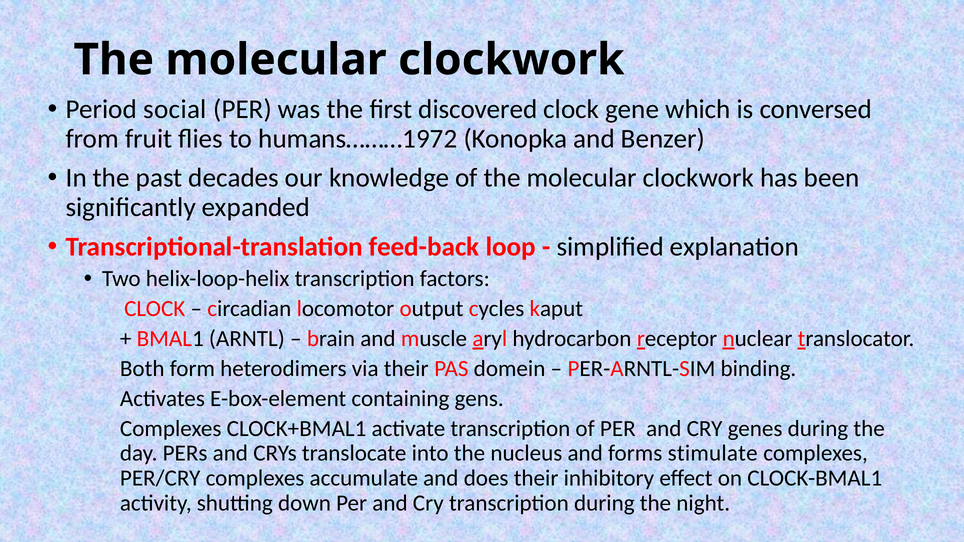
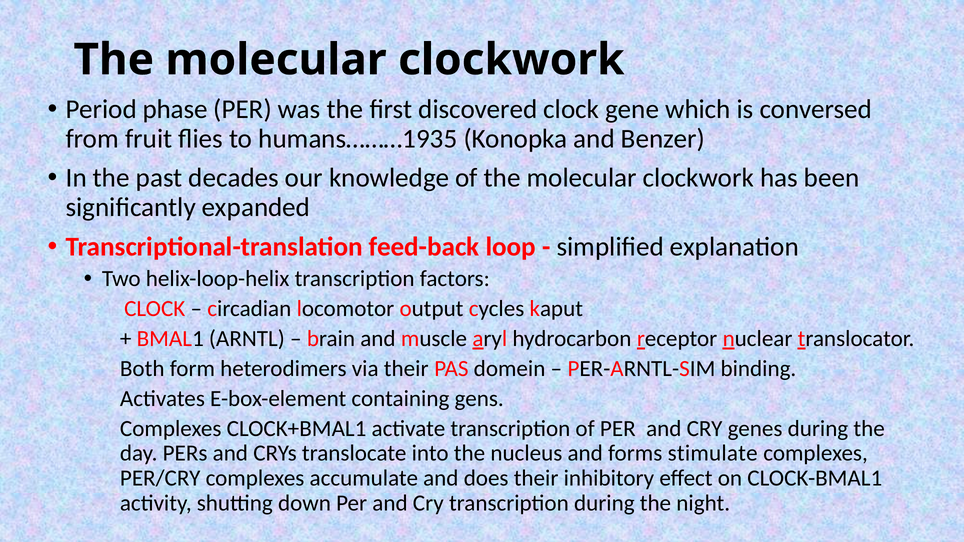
social: social -> phase (175, 109)
humans………1972: humans………1972 -> humans………1935 (358, 139)
